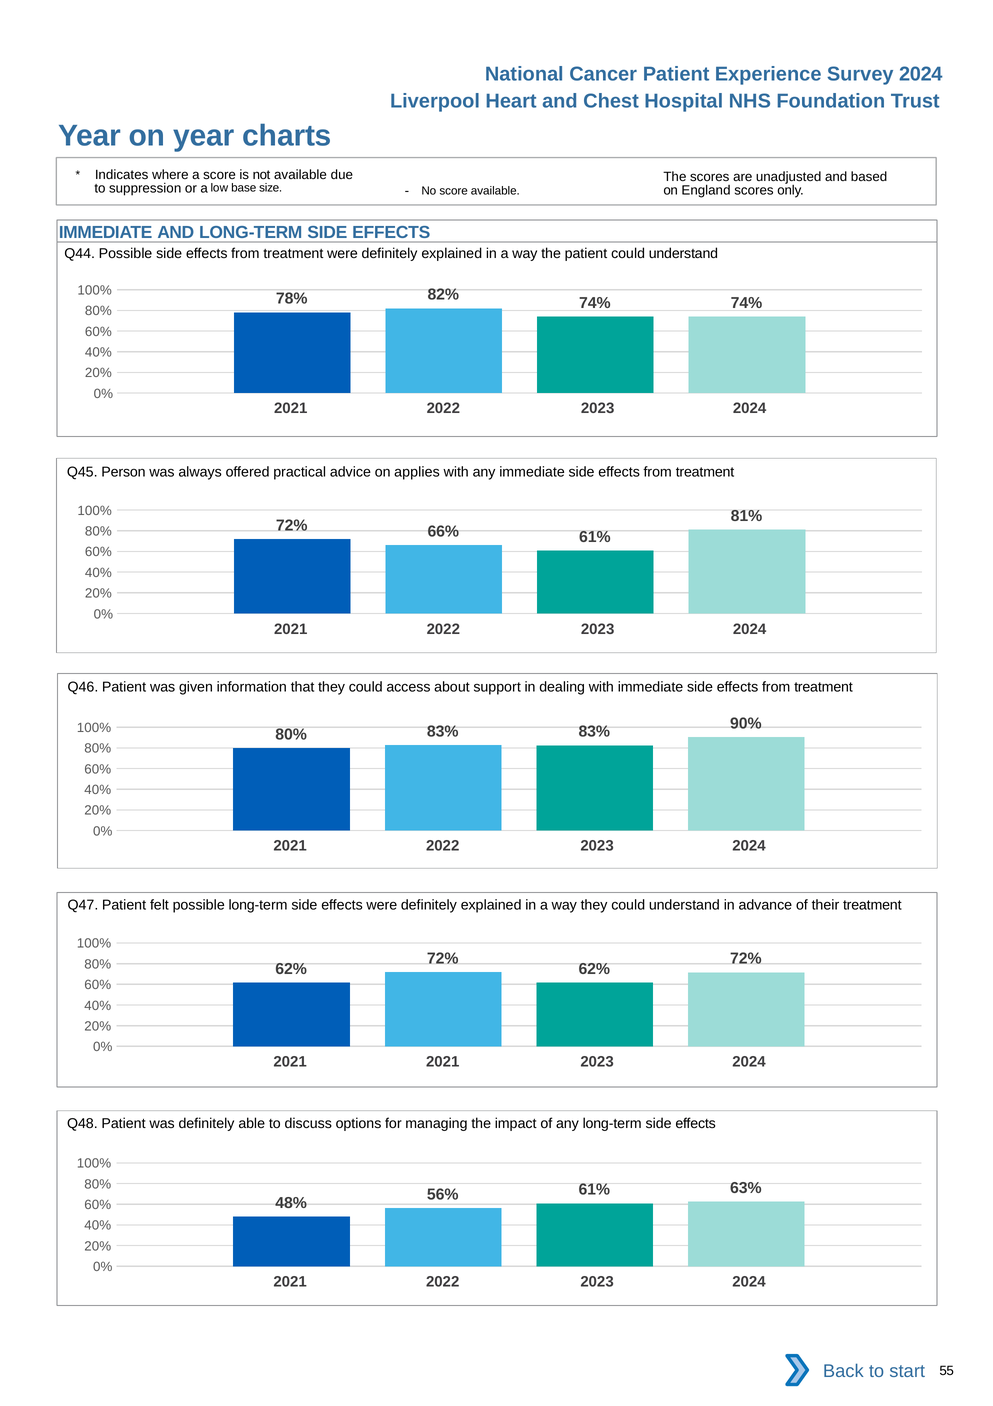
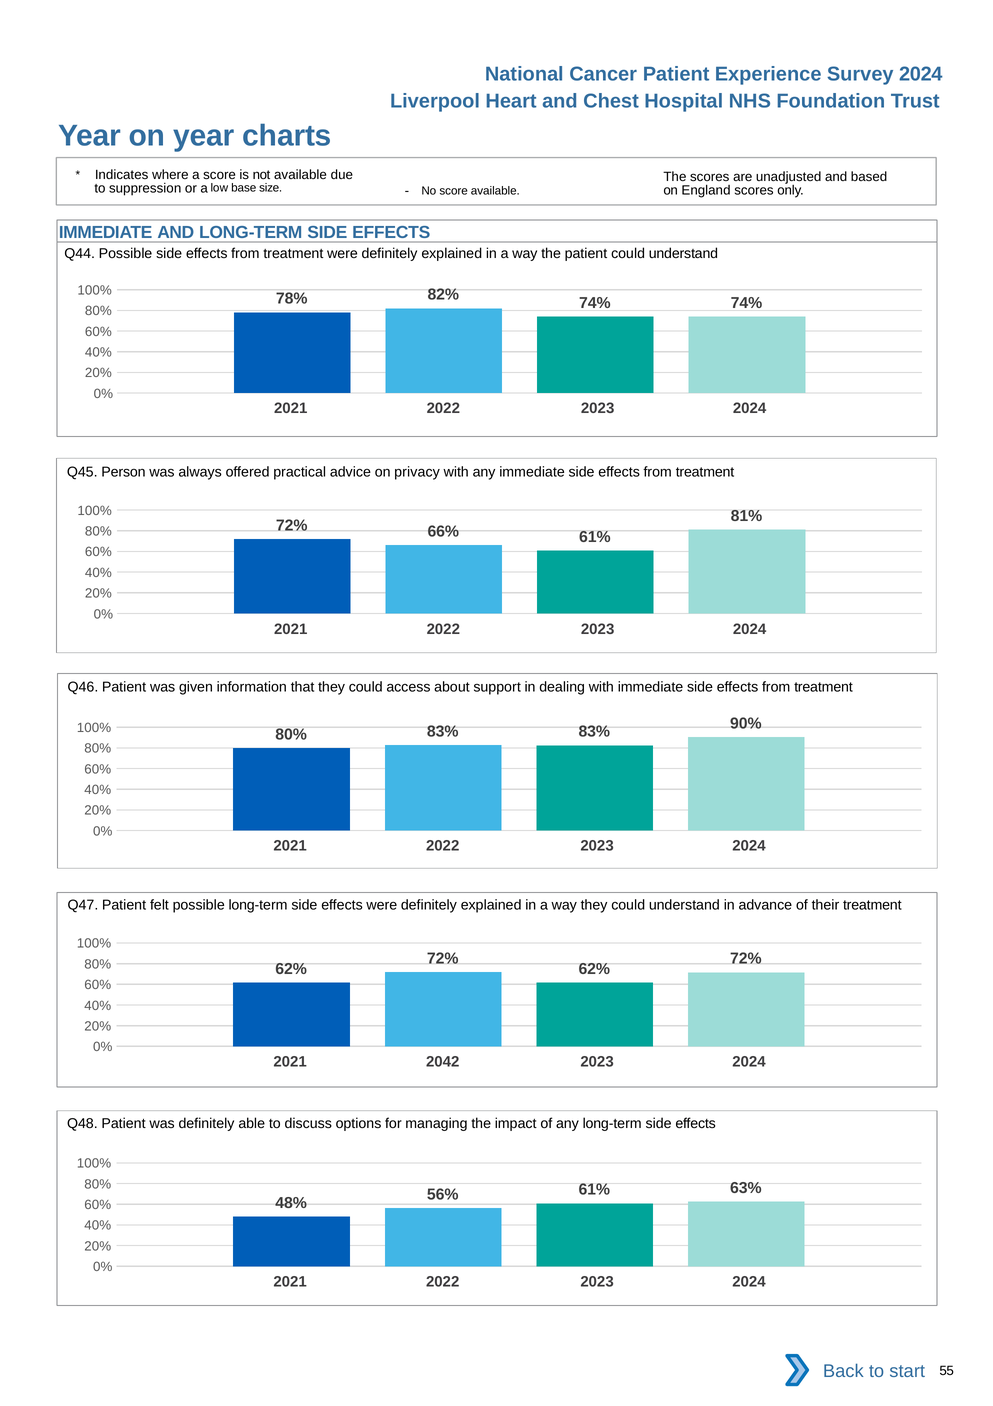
applies: applies -> privacy (417, 472)
2021 2021: 2021 -> 2042 (443, 1061)
